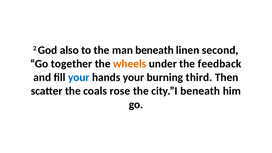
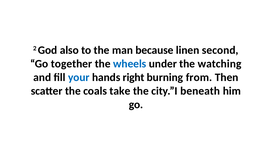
man beneath: beneath -> because (154, 50)
wheels colour: orange -> blue (130, 64)
feedback: feedback -> watching (220, 64)
hands your: your -> right (134, 77)
third: third -> from (199, 77)
rose: rose -> take (120, 91)
